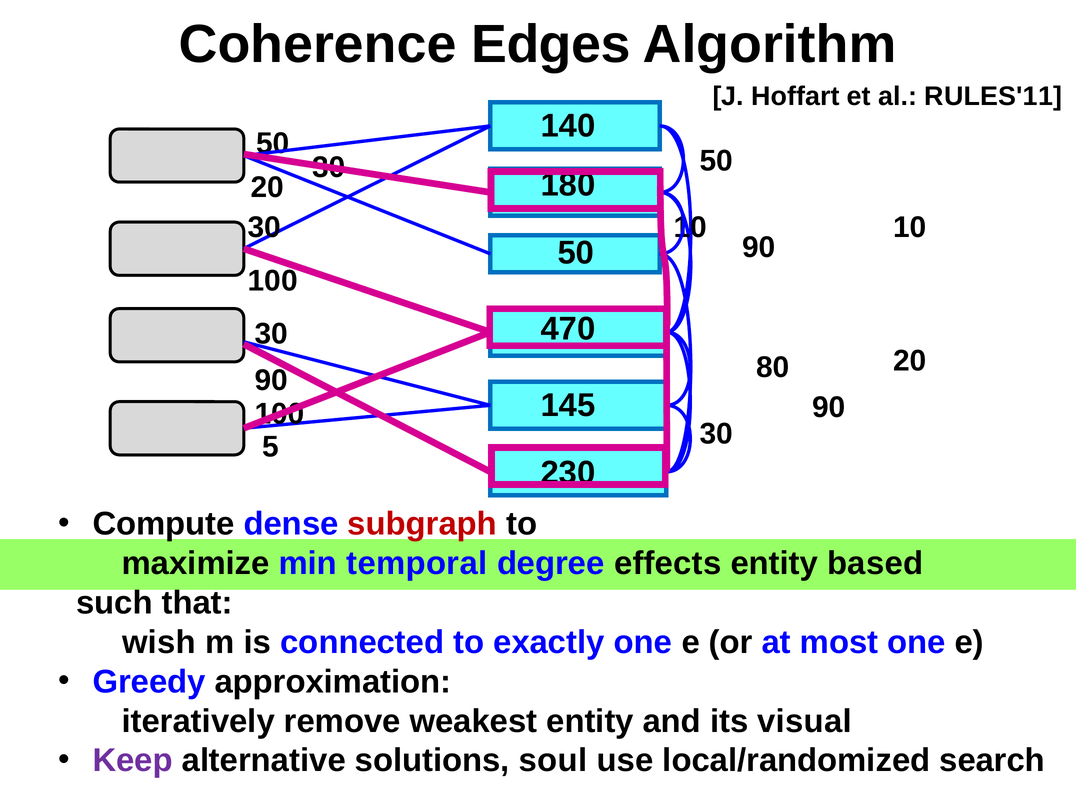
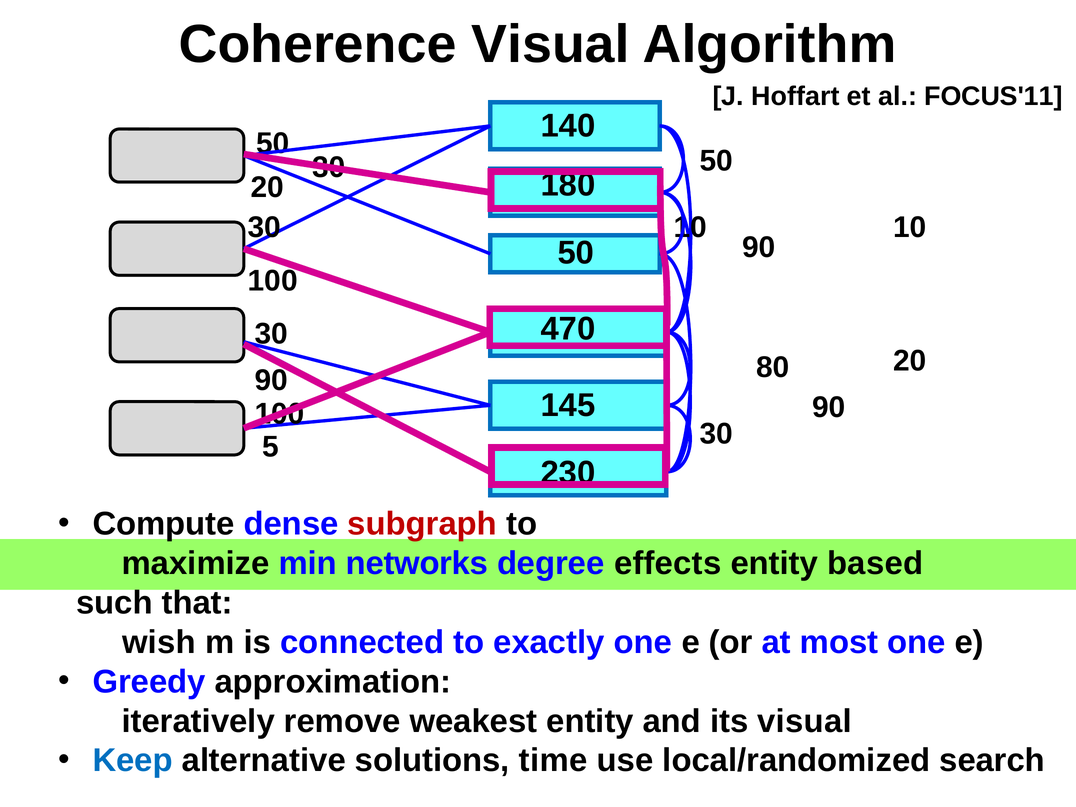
Coherence Edges: Edges -> Visual (551, 44)
RULES'11: RULES'11 -> FOCUS'11 (993, 96)
temporal: temporal -> networks (417, 563)
Keep colour: purple -> blue (133, 761)
soul: soul -> time (553, 761)
